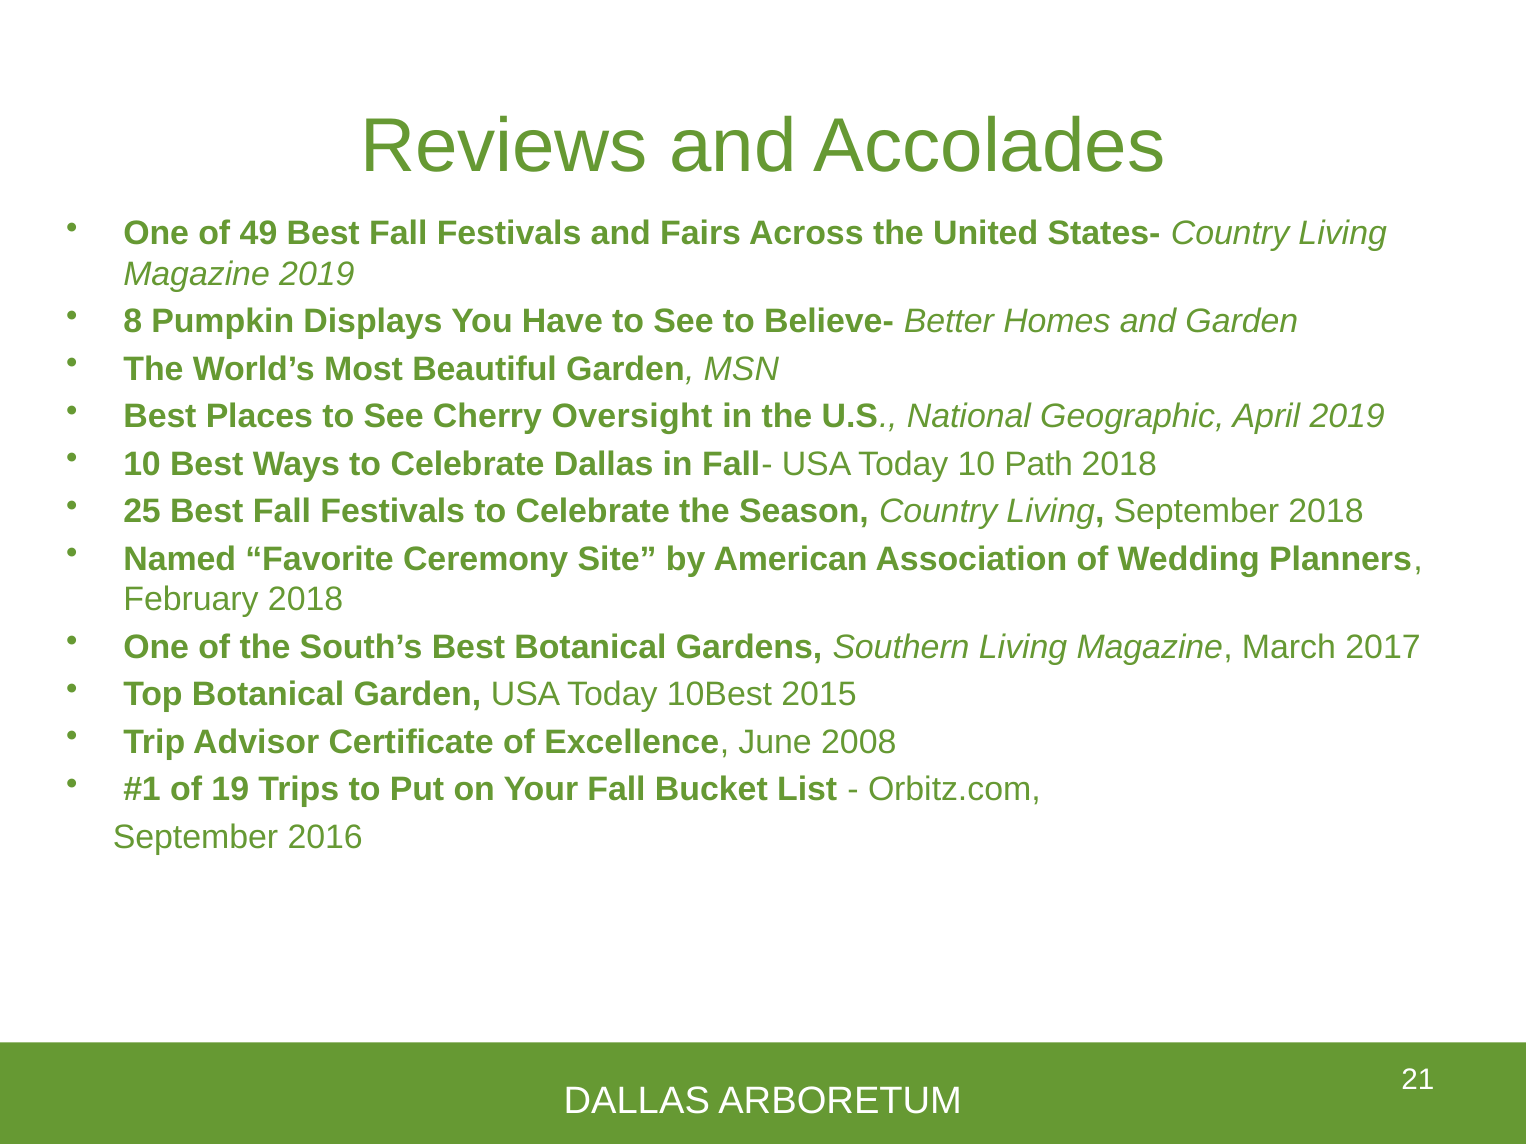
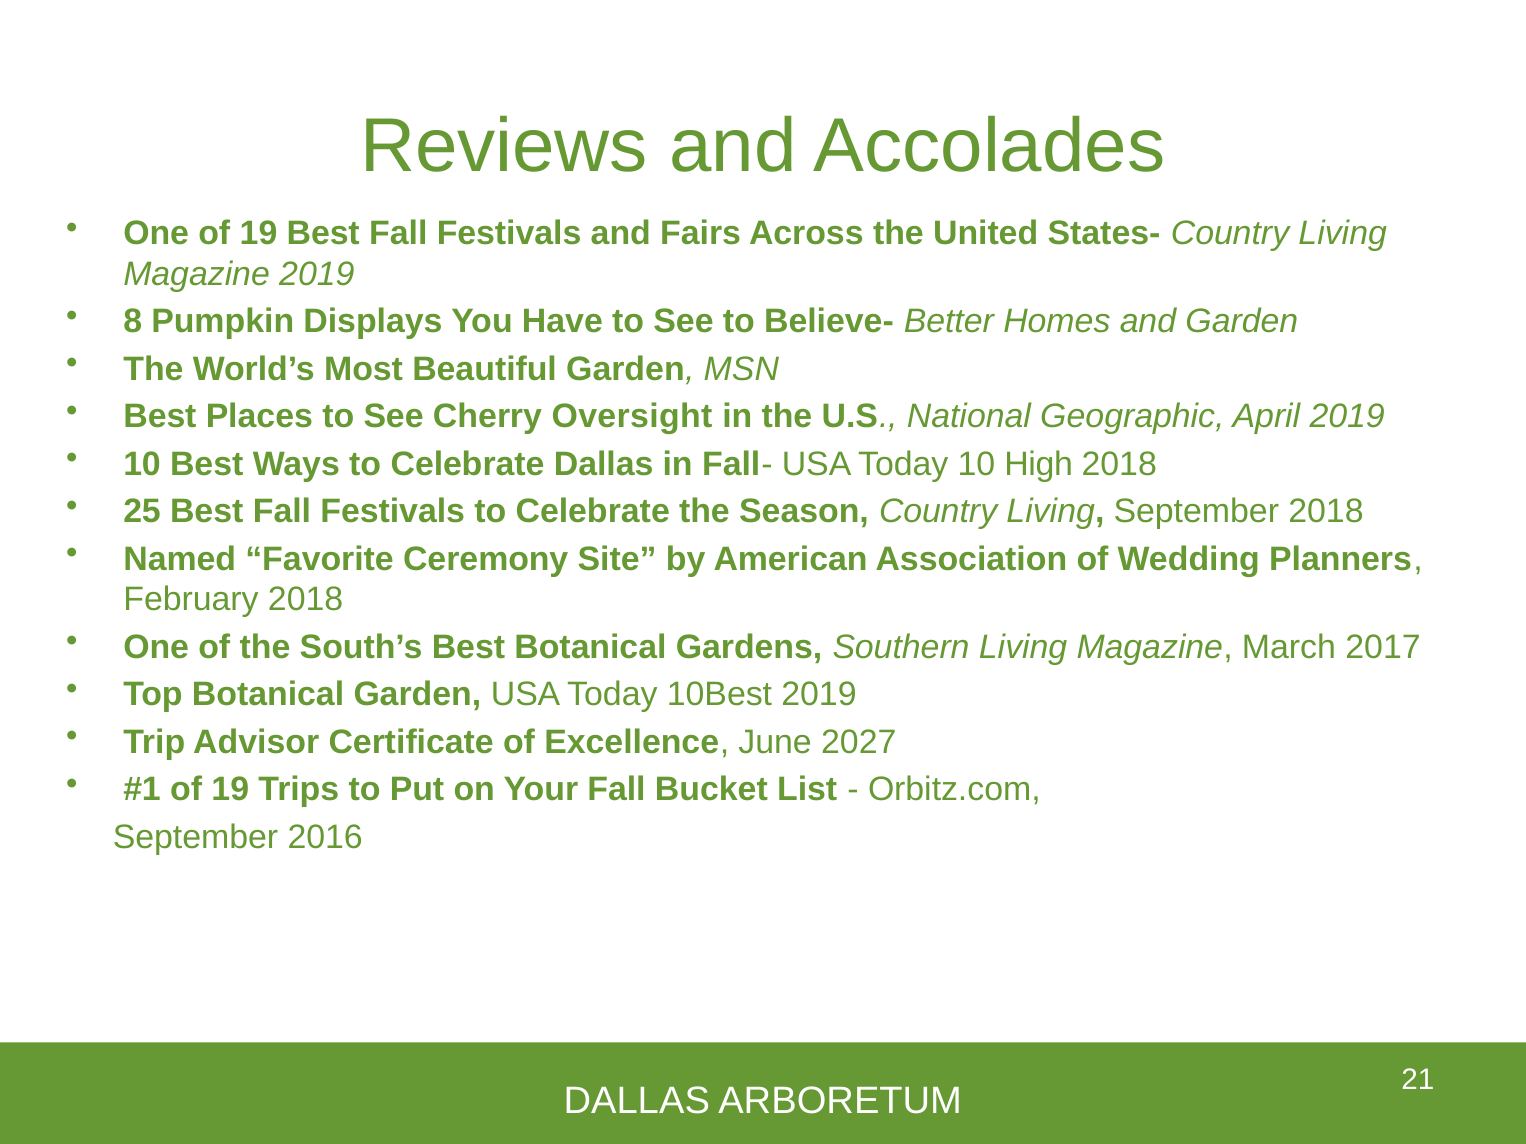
One of 49: 49 -> 19 (259, 234)
Path: Path -> High (1039, 464)
10Best 2015: 2015 -> 2019 (819, 695)
2008: 2008 -> 2027 (859, 742)
